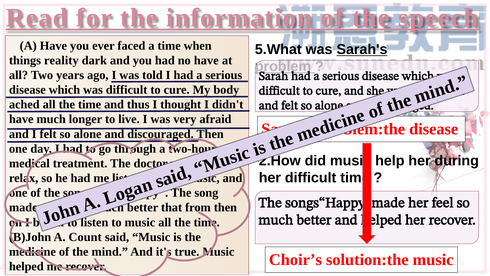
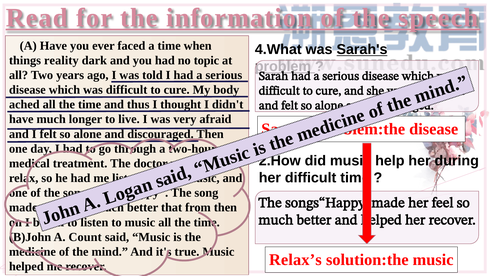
5.What: 5.What -> 4.What (278, 49)
no have: have -> topic (206, 60)
Choir’s: Choir’s -> Relax’s (295, 259)
